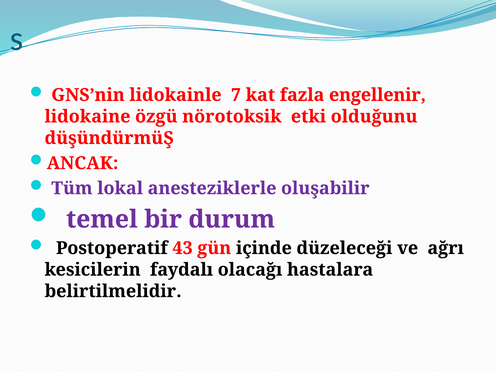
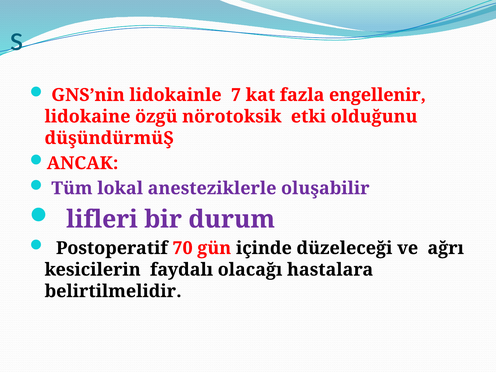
temel: temel -> lifleri (102, 219)
43: 43 -> 70 (183, 248)
